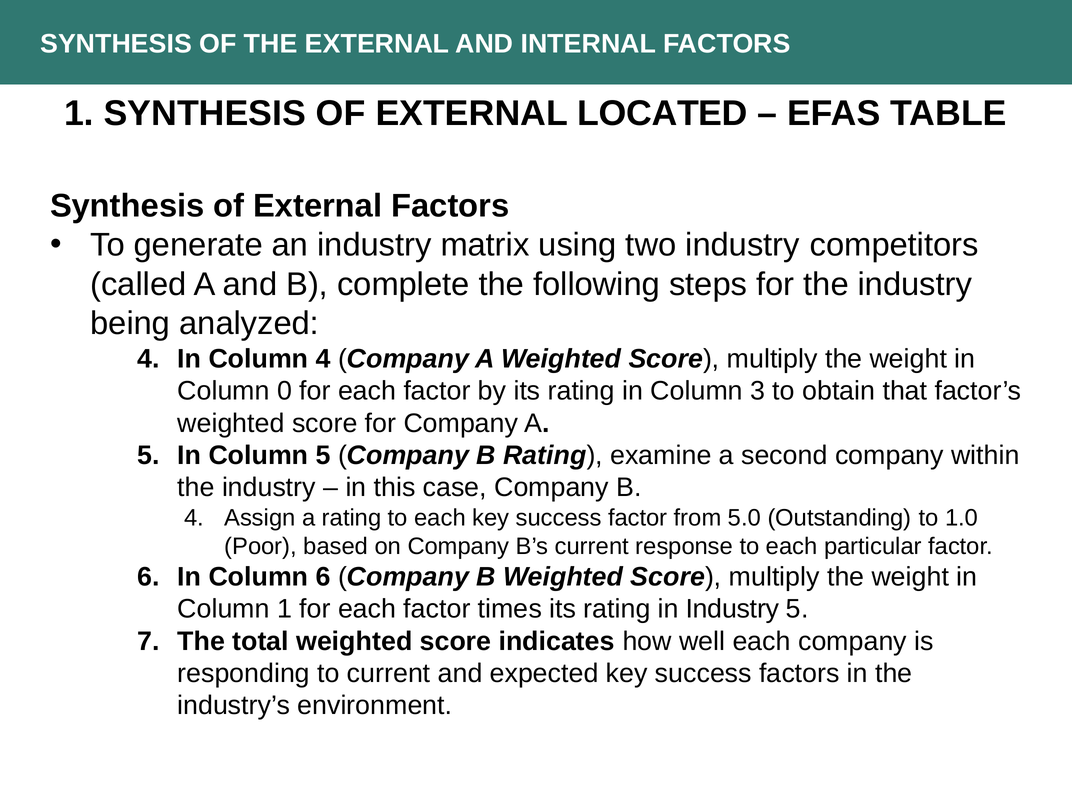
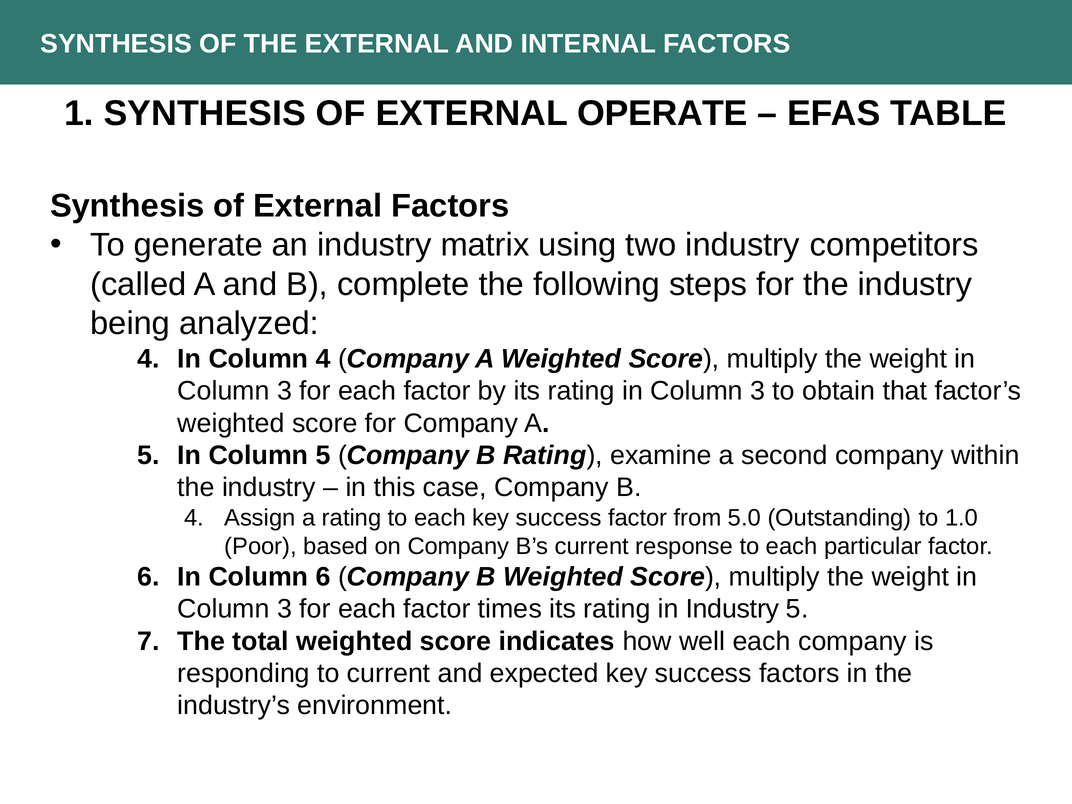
LOCATED: LOCATED -> OPERATE (662, 113)
0: 0 -> 3 (285, 391)
1: 1 -> 3 (285, 609)
